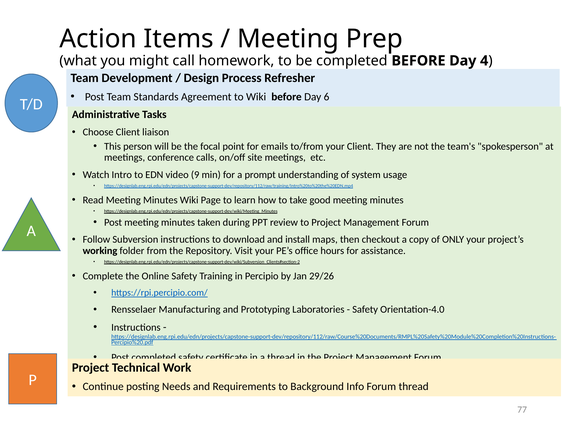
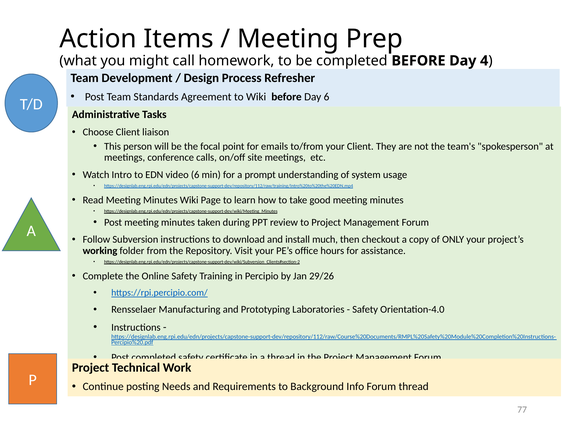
video 9: 9 -> 6 (195, 175)
maps: maps -> much (325, 239)
